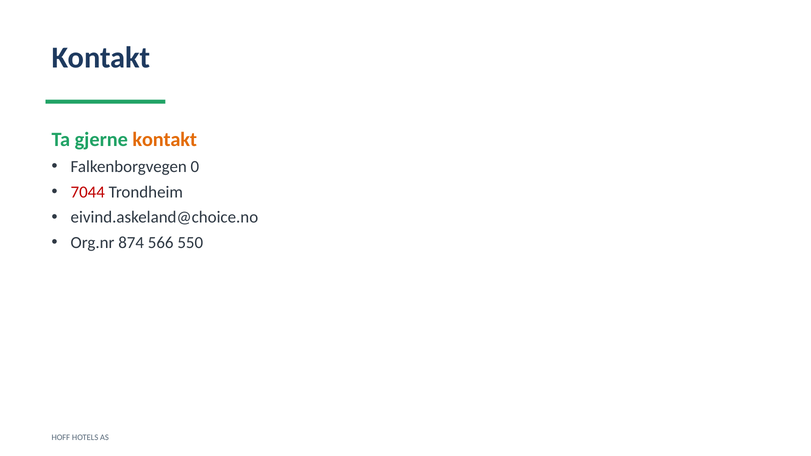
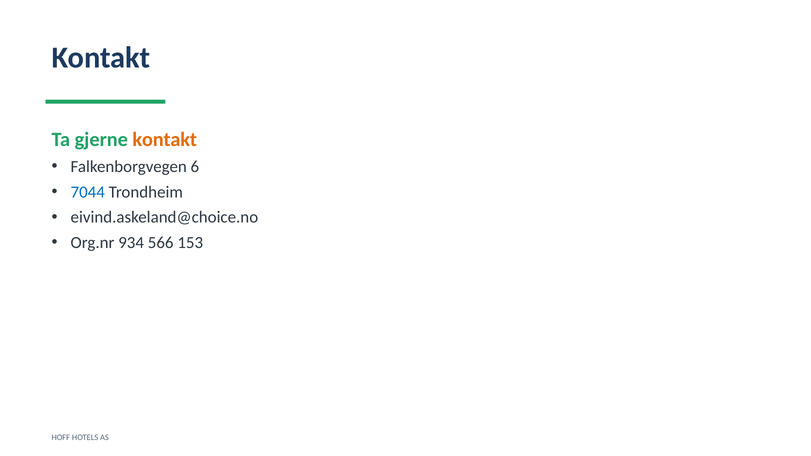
0: 0 -> 6 (195, 167)
7044 colour: red -> blue (88, 192)
874: 874 -> 934 (131, 243)
550: 550 -> 153 (190, 243)
